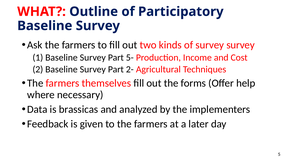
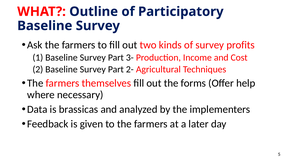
survey survey: survey -> profits (241, 45)
5-: 5- -> 3- (130, 57)
